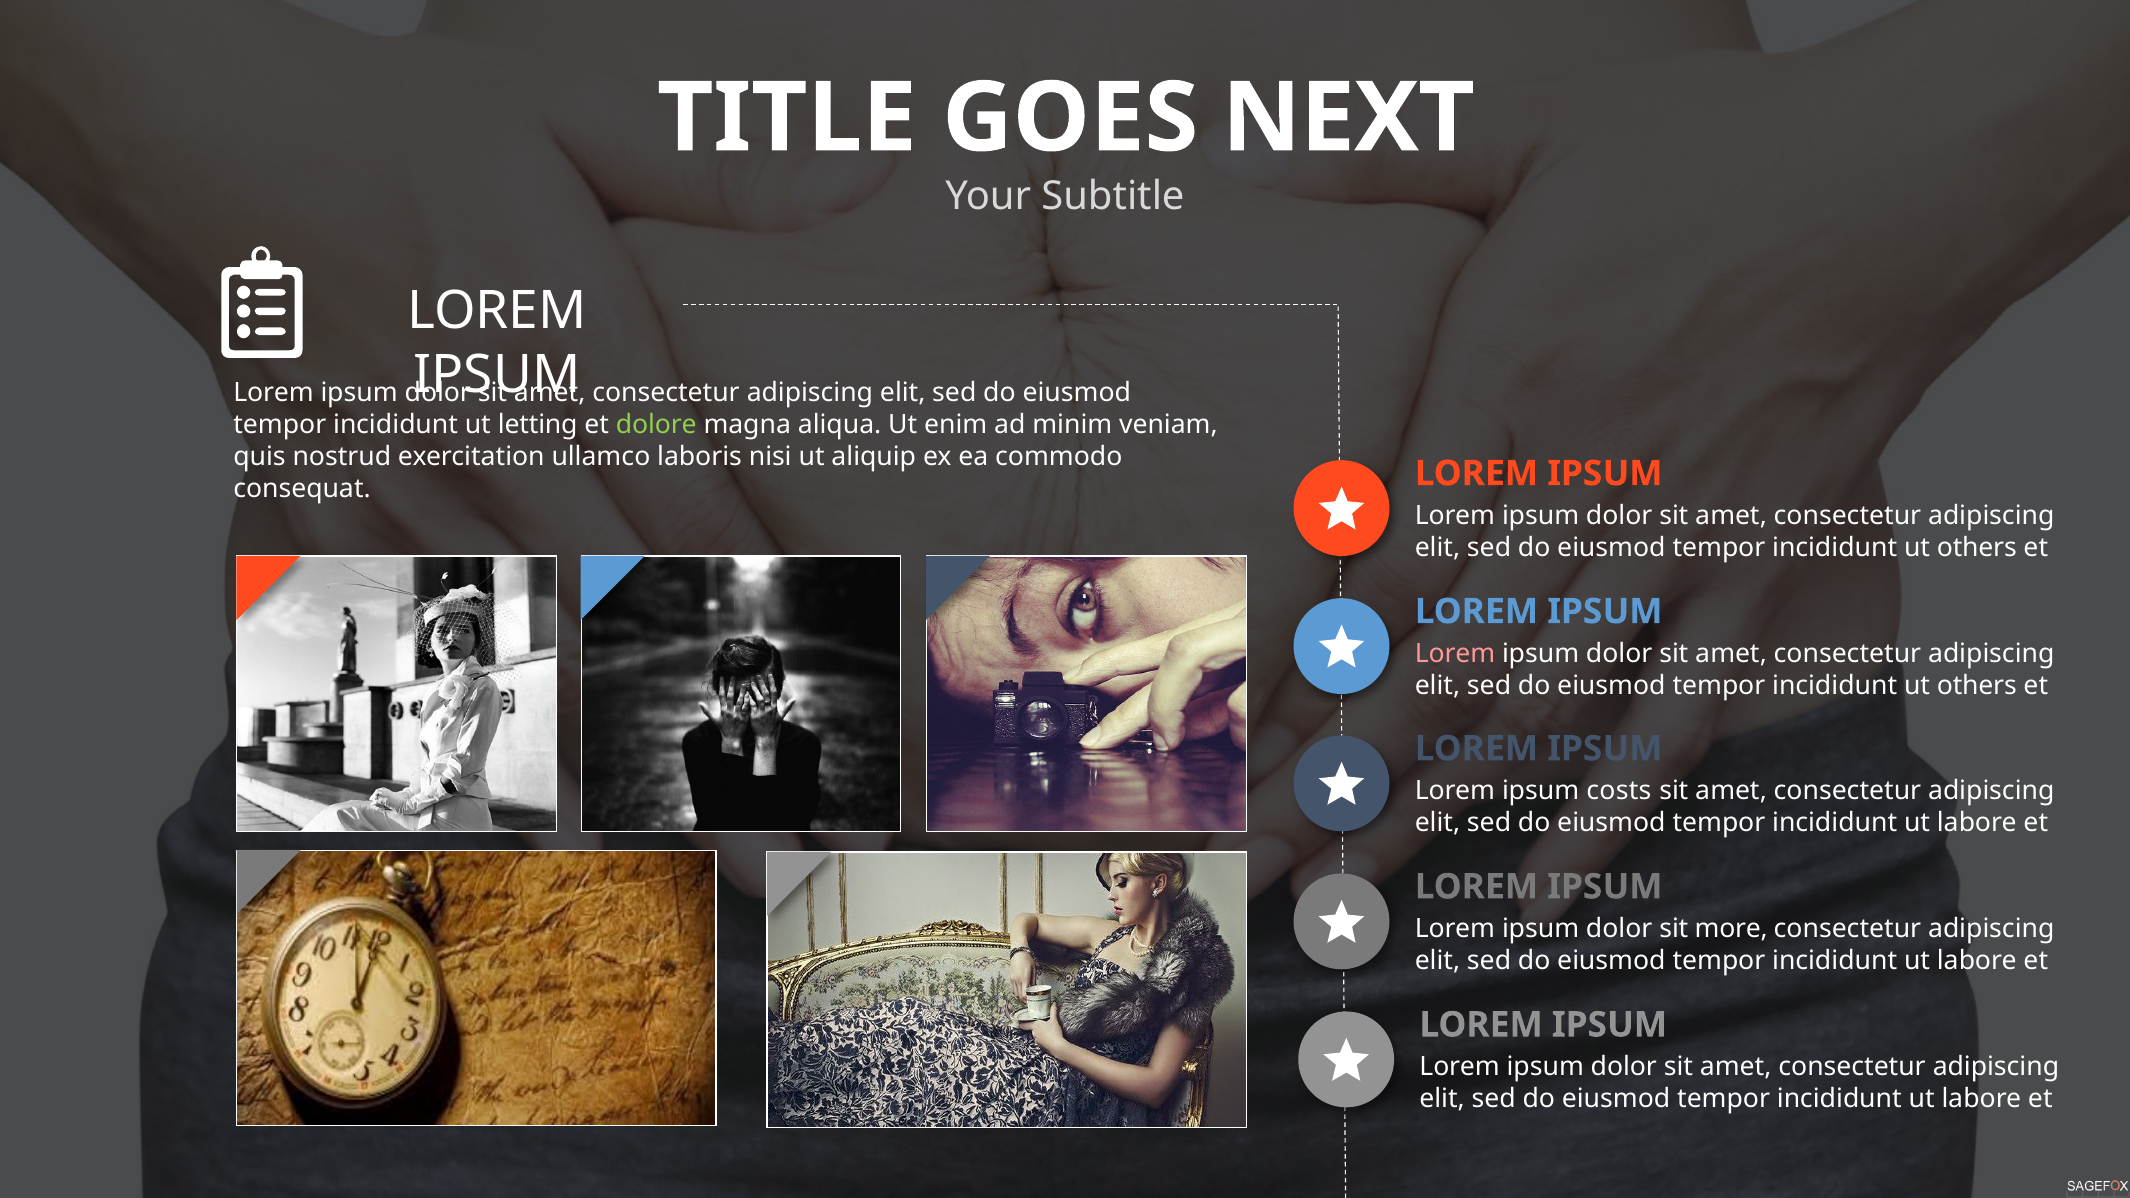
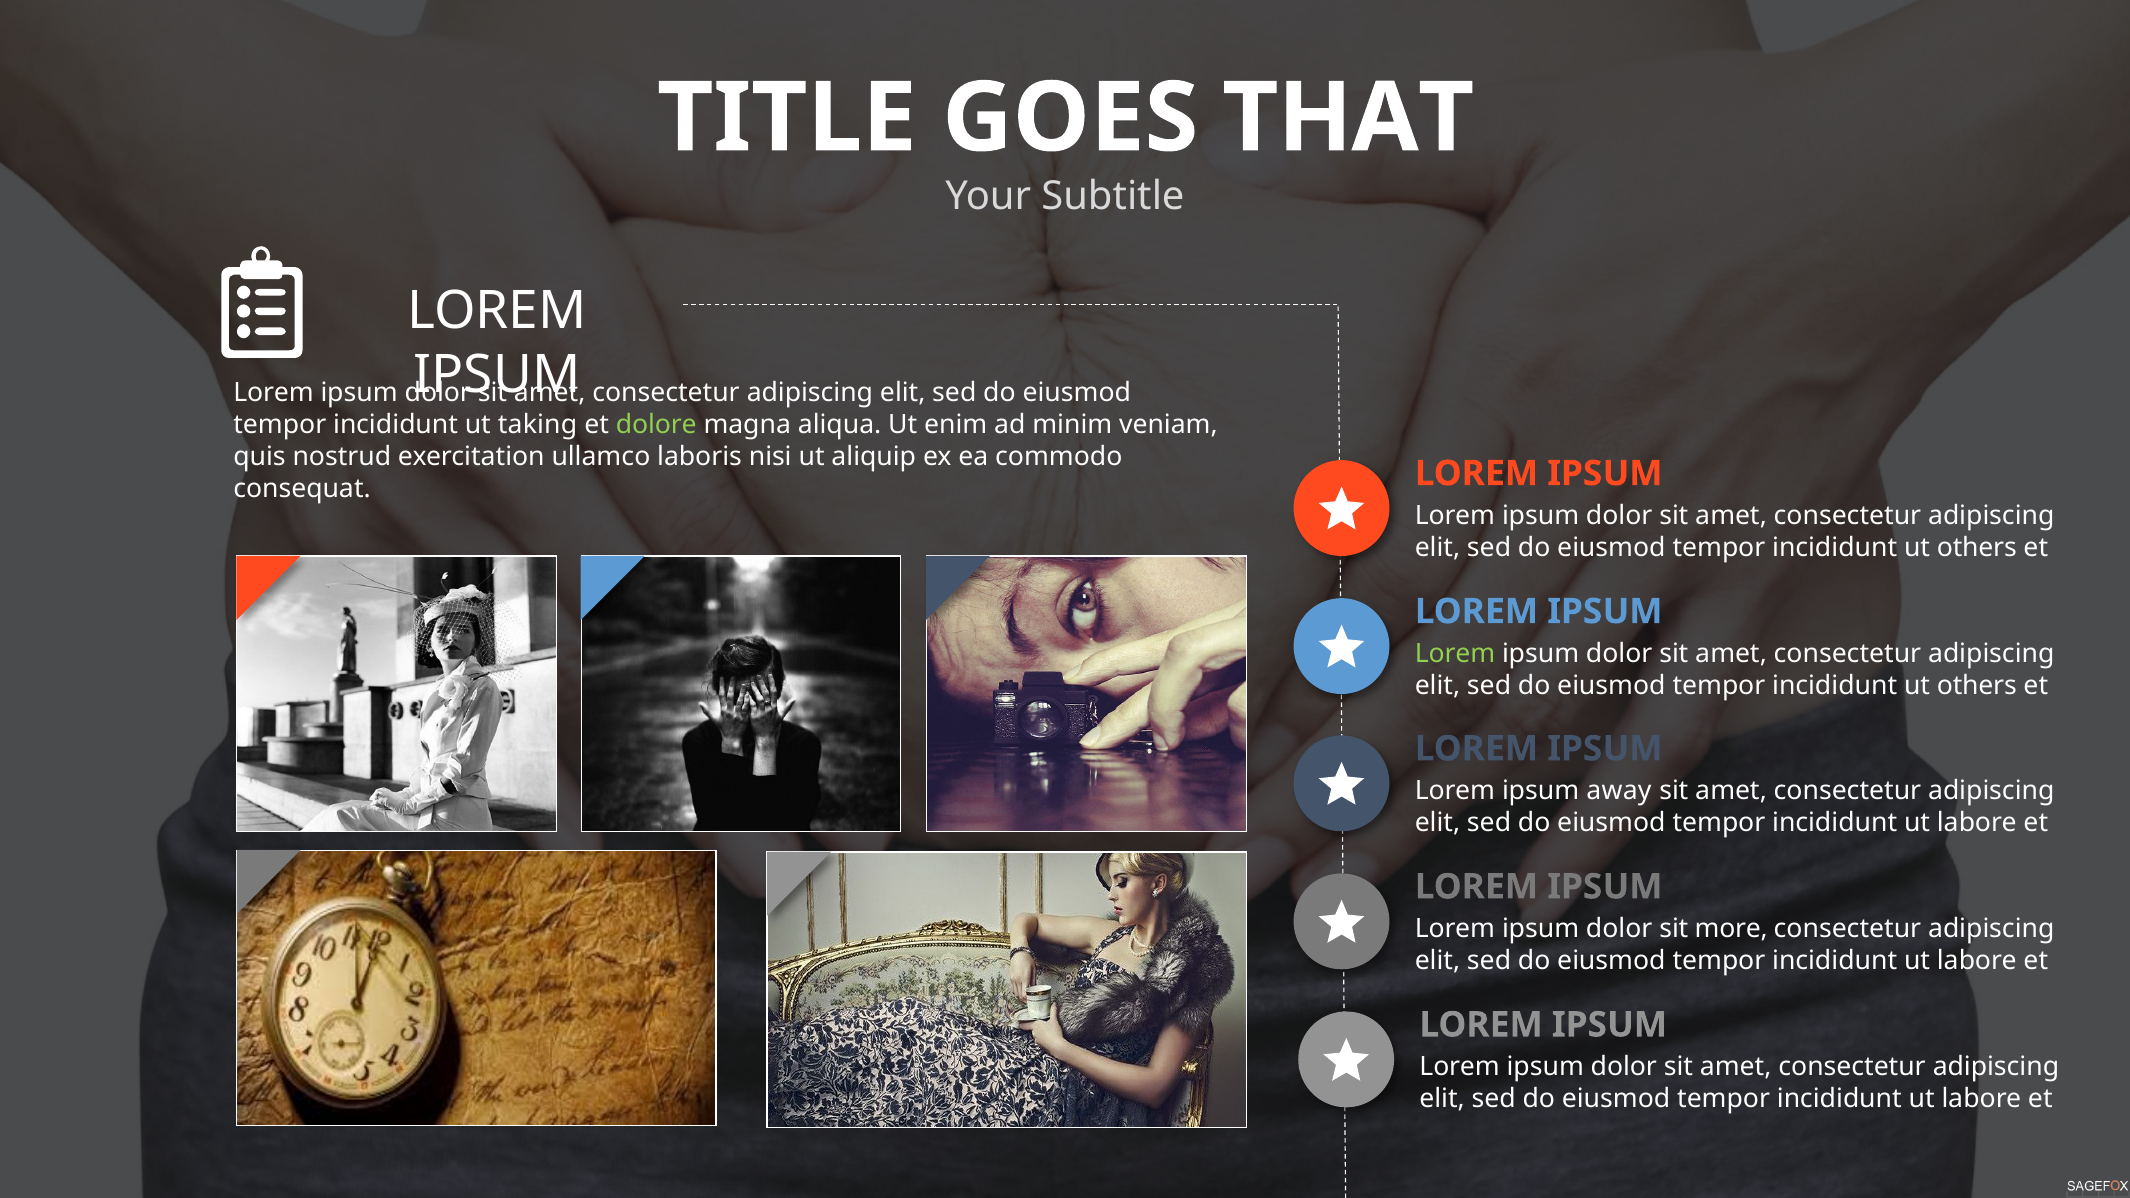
NEXT: NEXT -> THAT (1348, 118)
letting: letting -> taking (538, 425)
Lorem colour: pink -> light green (1455, 654)
costs: costs -> away (1619, 791)
